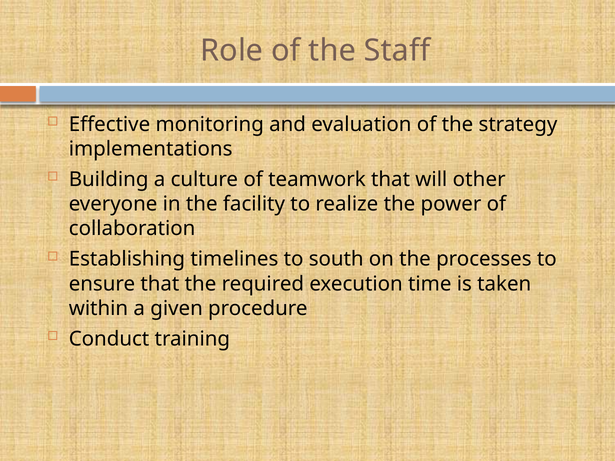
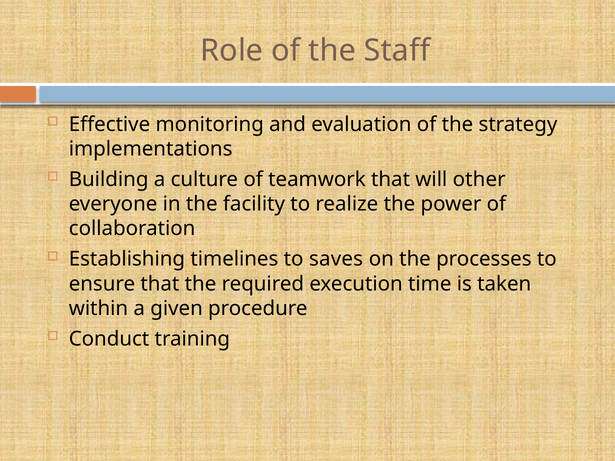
south: south -> saves (336, 259)
